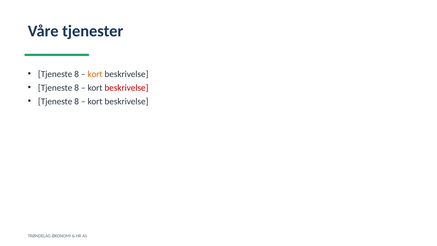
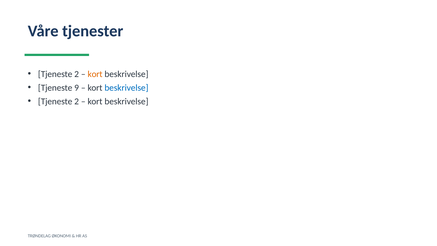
8: 8 -> 2 (77, 74)
8: 8 -> 9 (77, 88)
beskrivelse colour: red -> blue (126, 88)
8: 8 -> 2 (77, 101)
